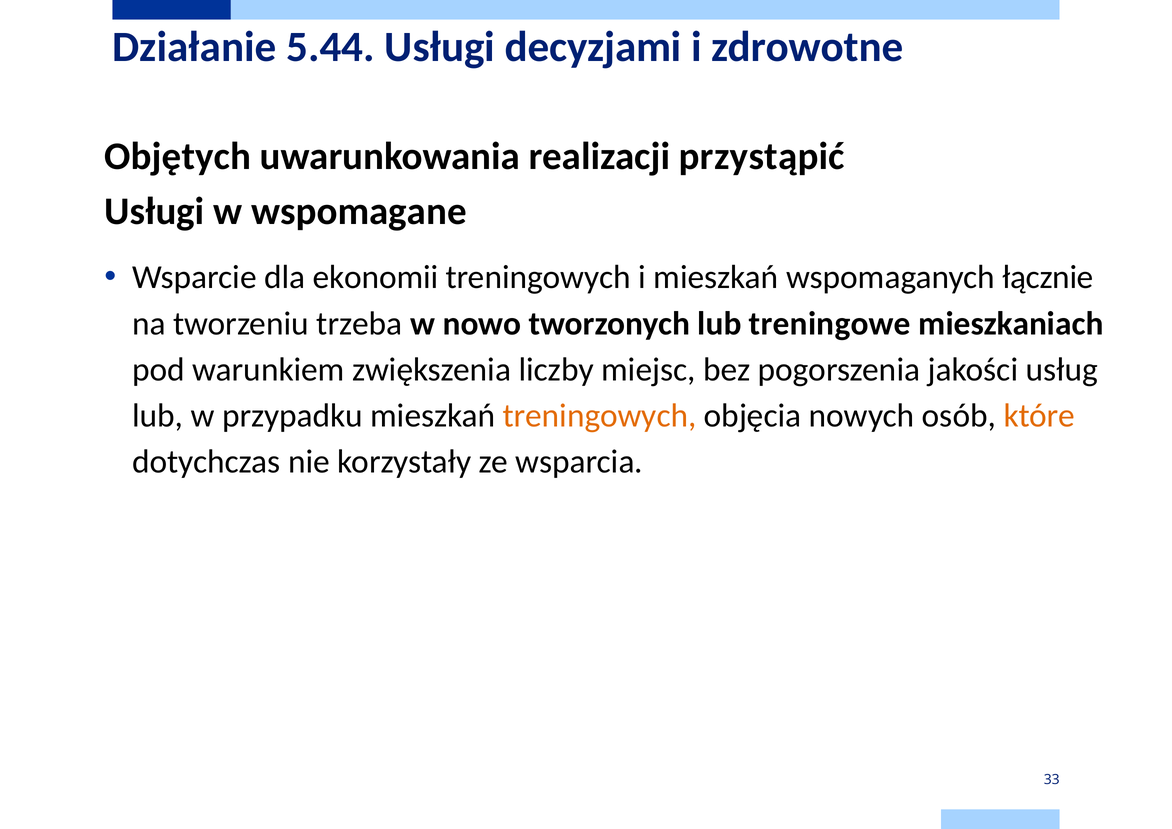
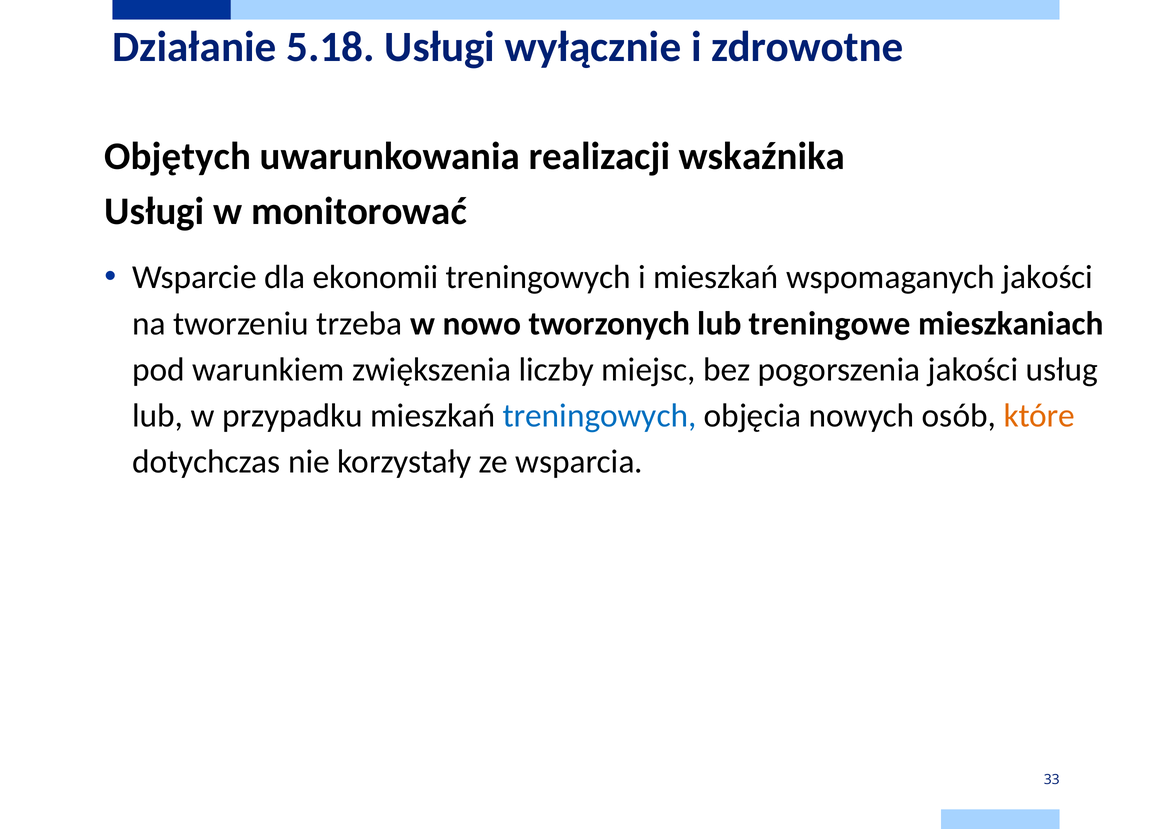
5.44: 5.44 -> 5.18 (330, 47)
decyzjami: decyzjami -> wyłącznie (593, 47)
przystąpić: przystąpić -> wskaźnika (762, 156)
wspomagane: wspomagane -> monitorować (359, 211)
wspomaganych łącznie: łącznie -> jakości (1048, 277)
treningowych colour: orange -> blue (600, 416)
